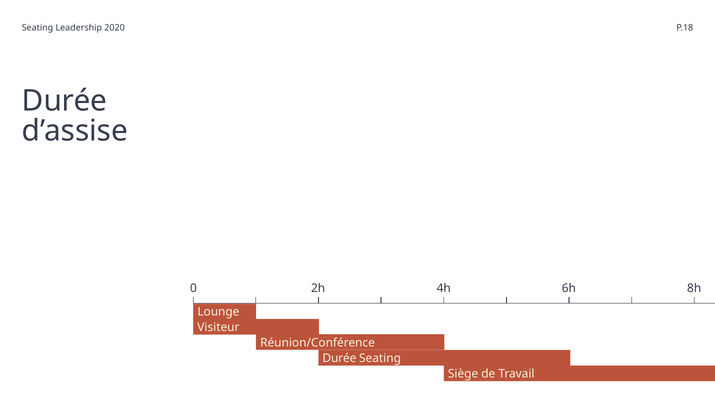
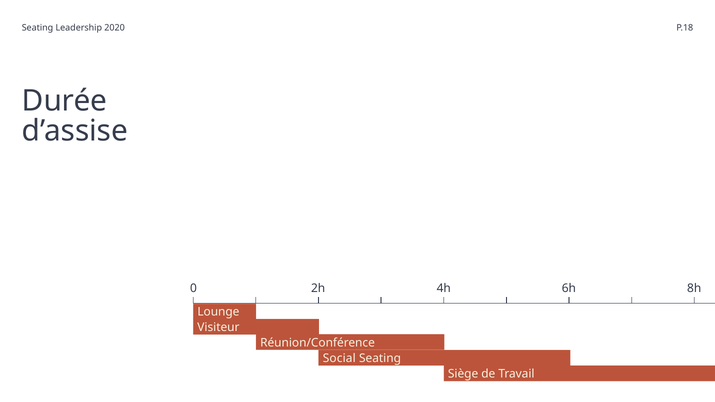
Durée: Durée -> Social (339, 358)
